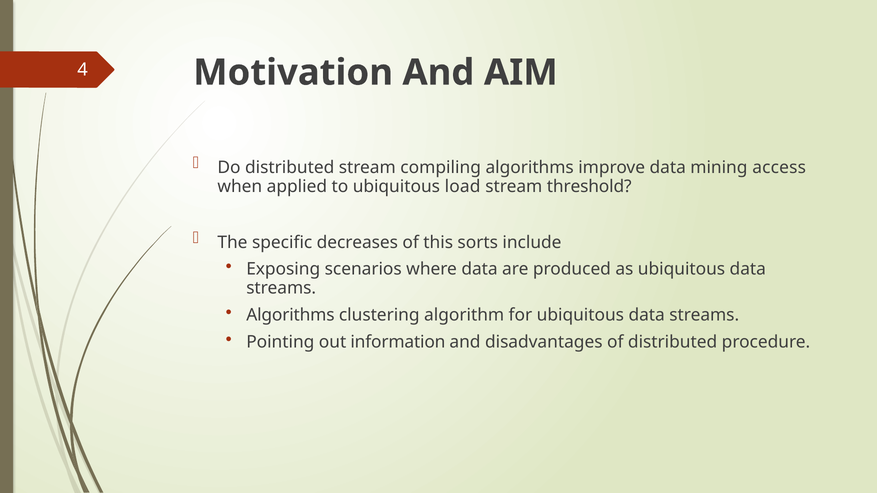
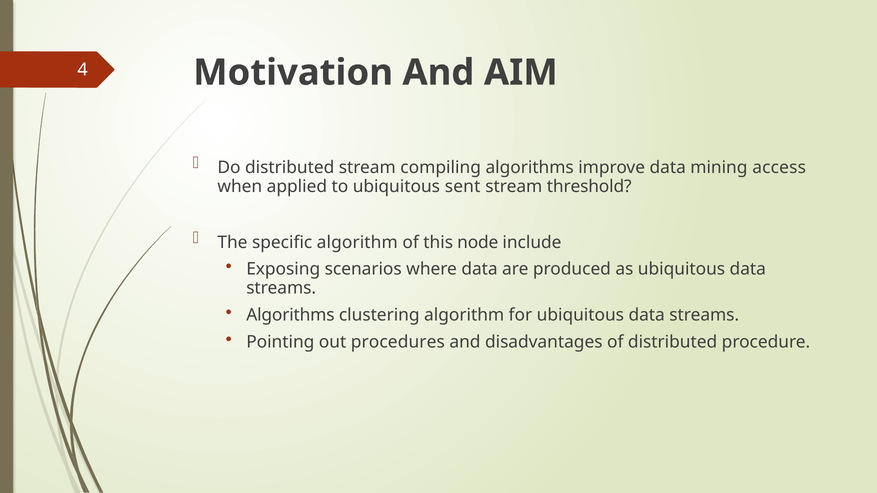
load: load -> sent (463, 186)
specific decreases: decreases -> algorithm (357, 242)
sorts: sorts -> node (478, 242)
information: information -> procedures (398, 342)
